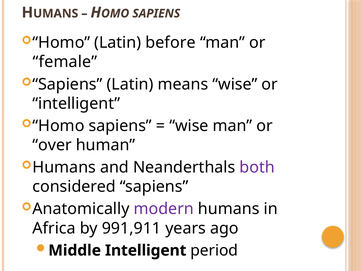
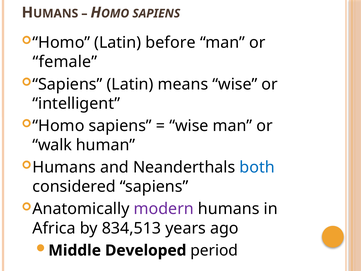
over: over -> walk (52, 145)
both colour: purple -> blue (257, 167)
991,911: 991,911 -> 834,513 (131, 228)
Middle Intelligent: Intelligent -> Developed (146, 250)
